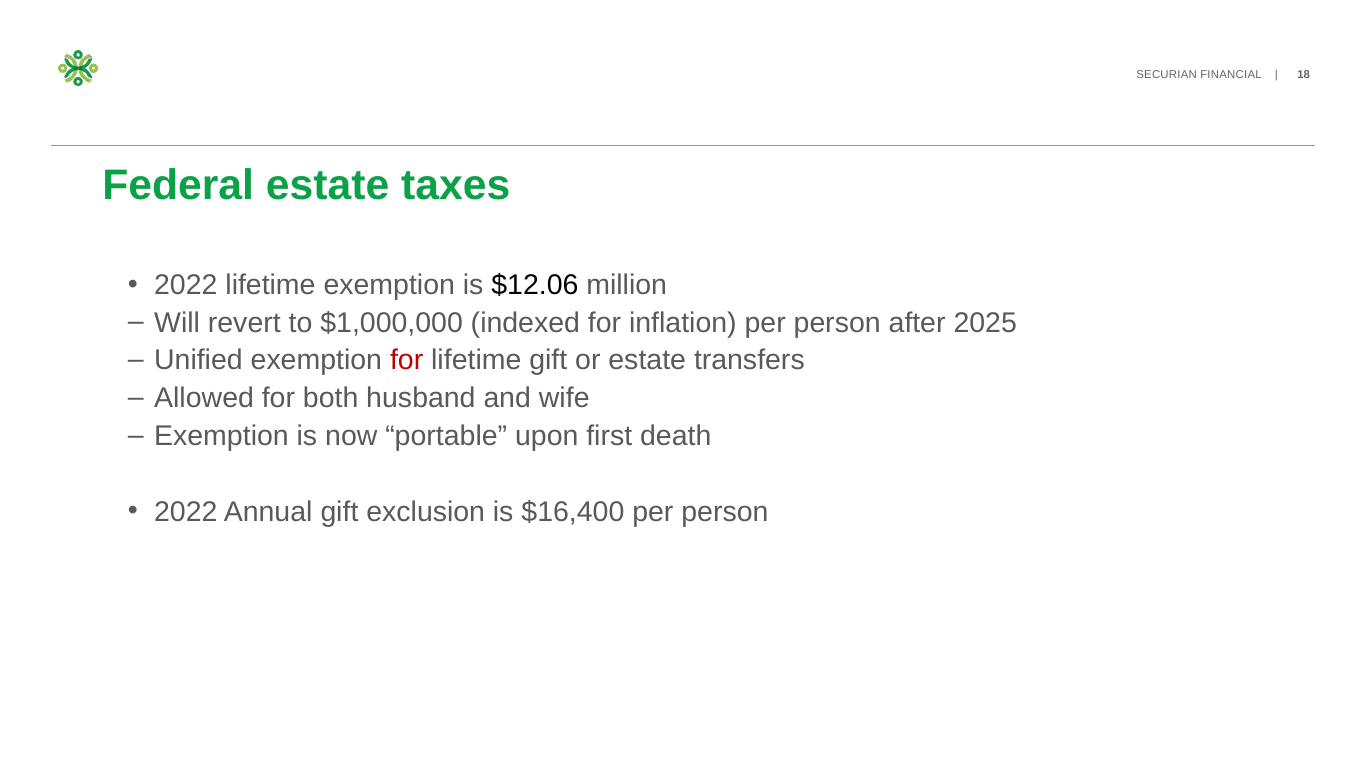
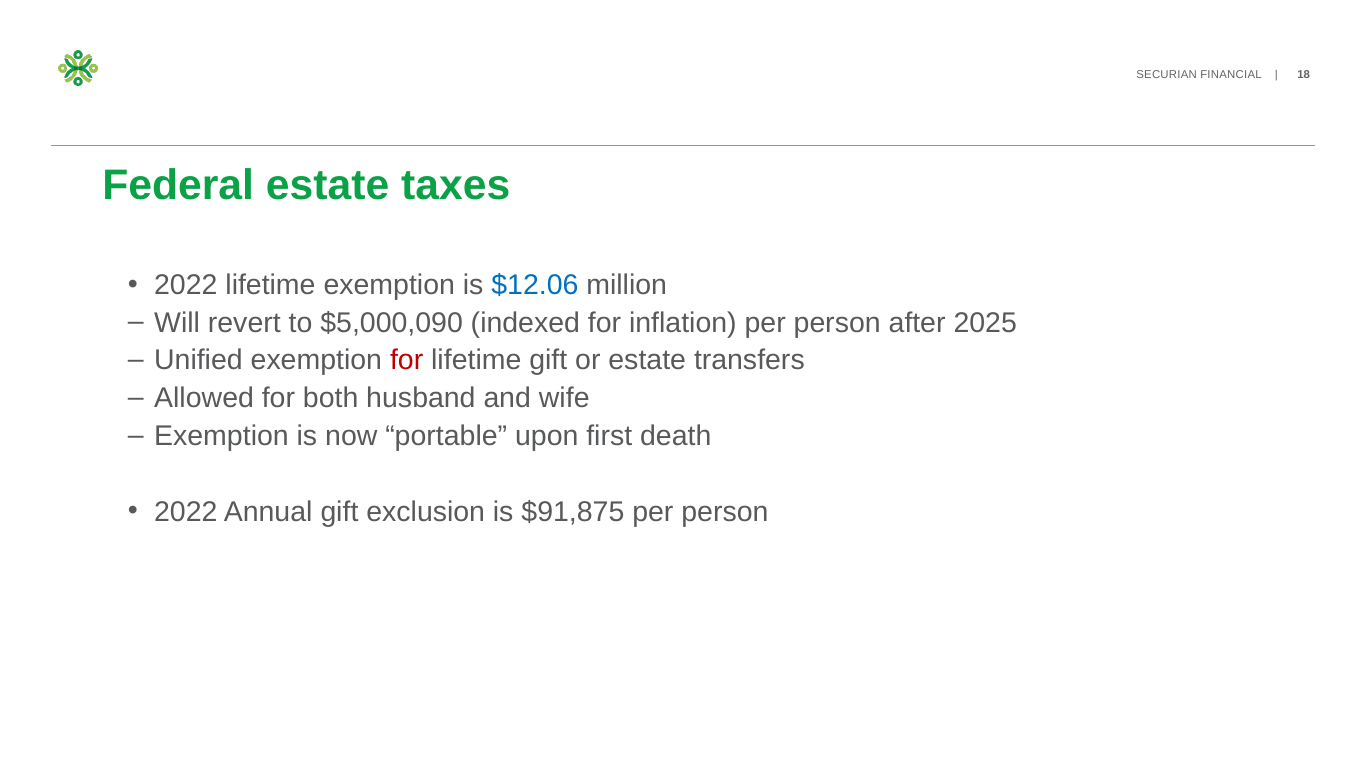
$12.06 colour: black -> blue (535, 285)
$1,000,000: $1,000,000 -> $5,000,090 (392, 323)
$16,400: $16,400 -> $91,875 (573, 512)
